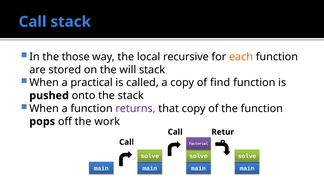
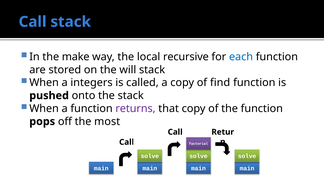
those: those -> make (76, 57)
each colour: orange -> blue (241, 57)
practical: practical -> integers (92, 83)
work: work -> most (107, 122)
